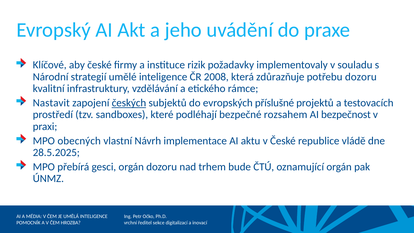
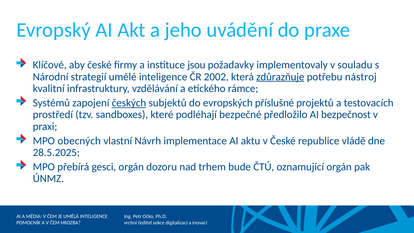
rizik: rizik -> jsou (196, 65)
2008: 2008 -> 2002 (216, 77)
zdůrazňuje underline: none -> present (280, 77)
potřebu dozoru: dozoru -> nástroj (361, 77)
Nastavit: Nastavit -> Systémů (51, 103)
rozsahem: rozsahem -> předložilo (286, 115)
